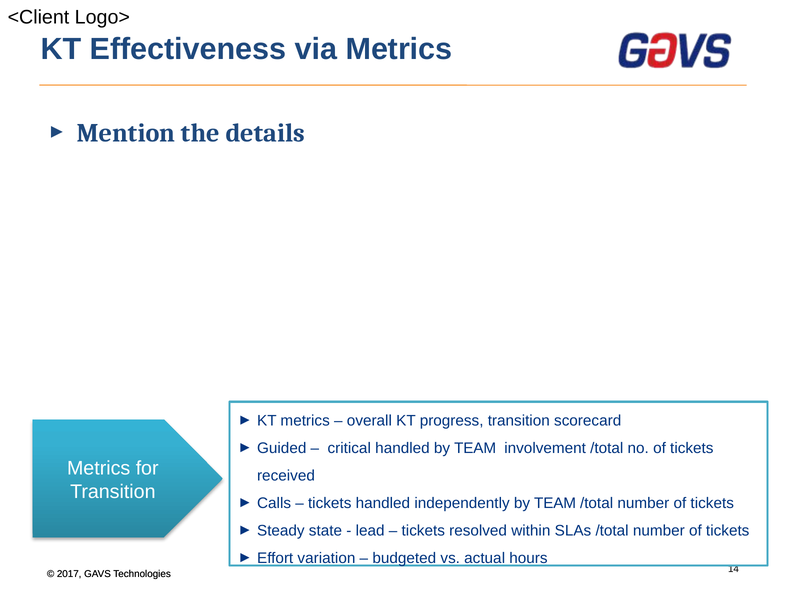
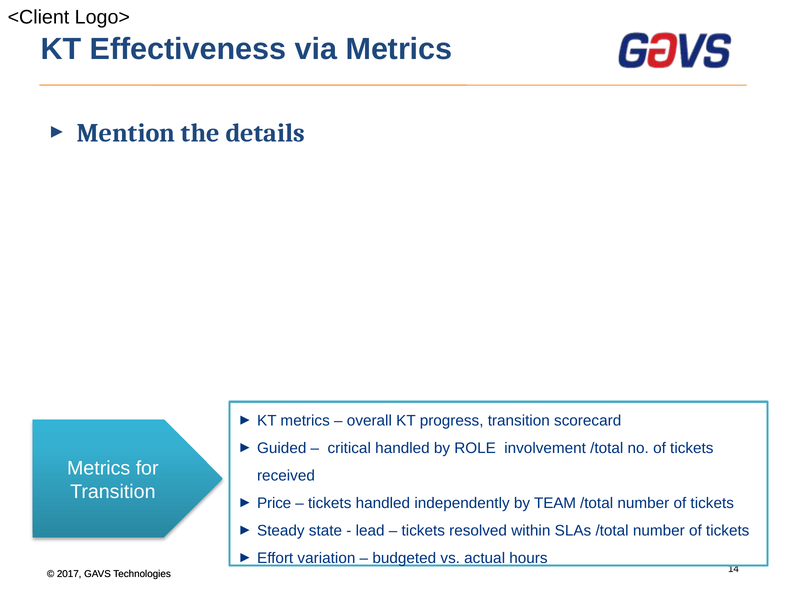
handled by TEAM: TEAM -> ROLE (475, 448)
Calls: Calls -> Price (274, 503)
